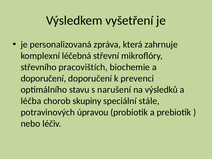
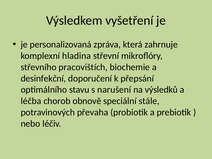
léčebná: léčebná -> hladina (77, 56)
doporučení: doporučení -> desinfekční (43, 78)
prevenci: prevenci -> přepsání (137, 78)
skupiny: skupiny -> obnově (87, 101)
úpravou: úpravou -> převaha (93, 112)
